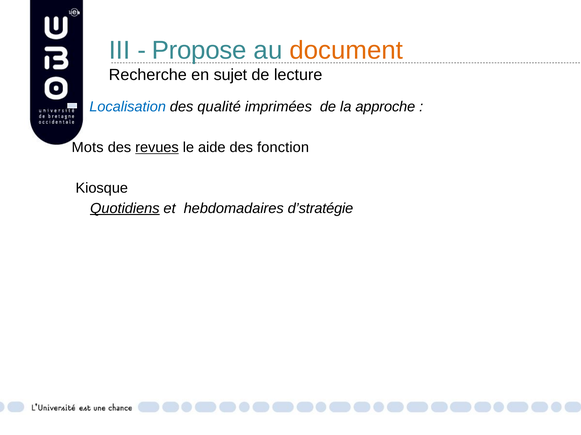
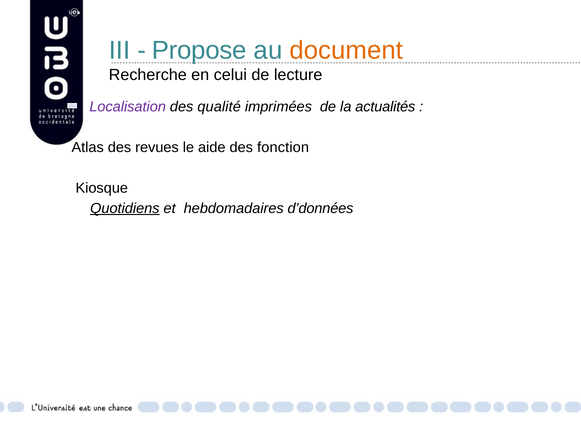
sujet: sujet -> celui (230, 75)
Localisation colour: blue -> purple (128, 107)
approche: approche -> actualités (385, 107)
Mots: Mots -> Atlas (88, 148)
revues underline: present -> none (157, 148)
d’stratégie: d’stratégie -> d’données (320, 209)
